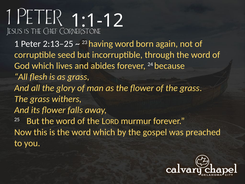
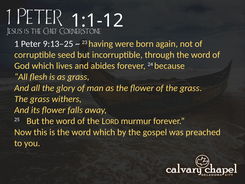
2:13–25: 2:13–25 -> 9:13–25 (58, 44)
having word: word -> were (124, 44)
